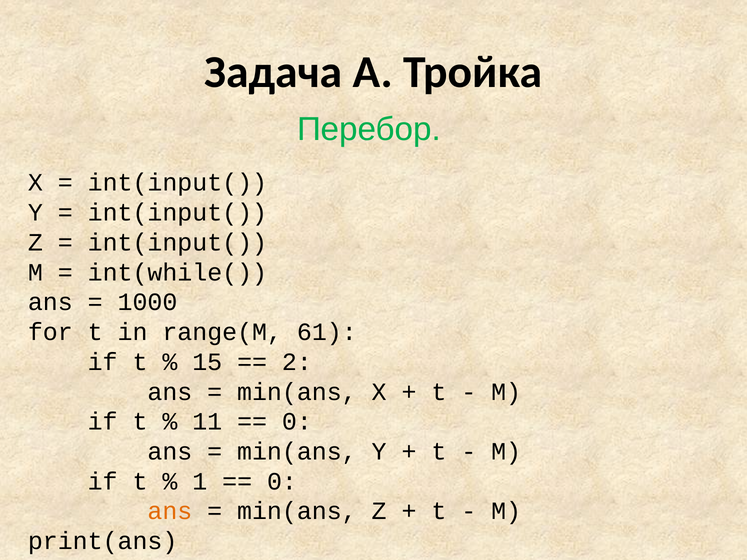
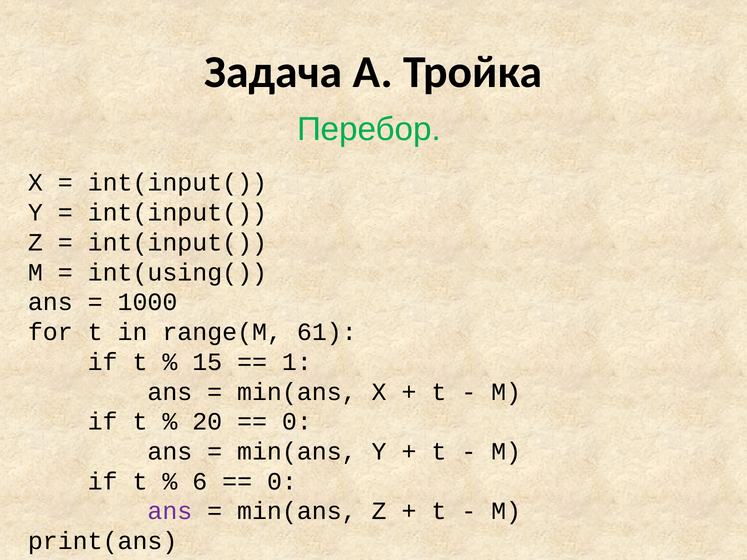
int(while(: int(while( -> int(using( (177, 272)
2: 2 -> 1 (297, 362)
11: 11 -> 20 (207, 422)
1: 1 -> 6 (200, 482)
ans colour: orange -> purple (170, 512)
